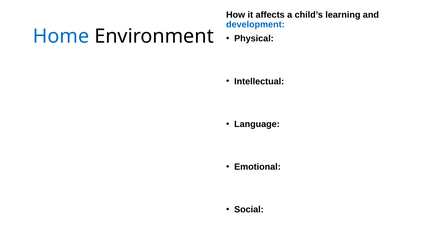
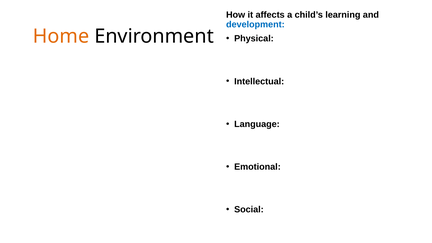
Home colour: blue -> orange (61, 36)
